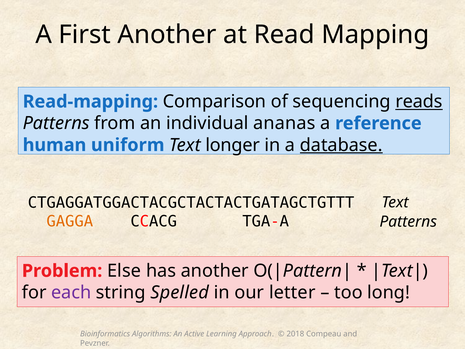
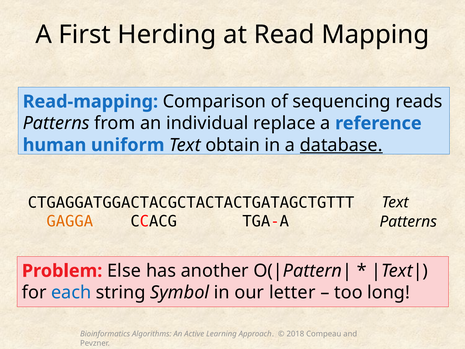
First Another: Another -> Herding (167, 35)
reads underline: present -> none (419, 102)
ananas: ananas -> replace (284, 123)
longer: longer -> obtain (233, 145)
each colour: purple -> blue (71, 292)
Spelled: Spelled -> Symbol (180, 292)
